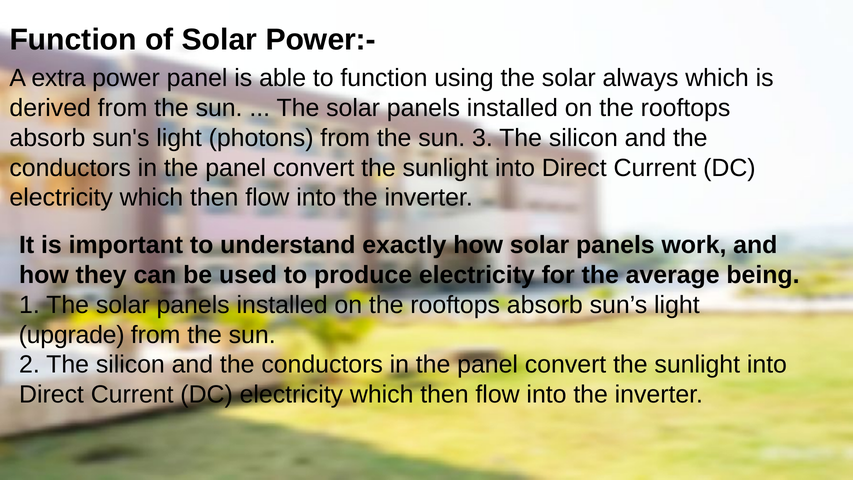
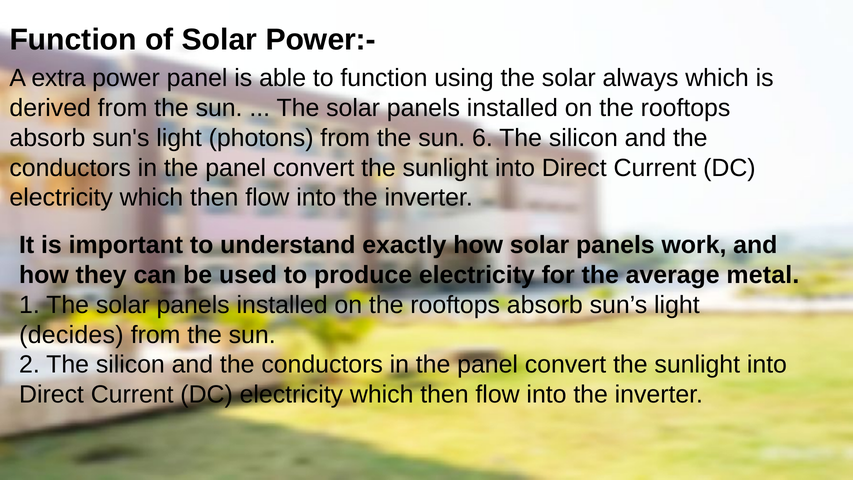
3: 3 -> 6 (482, 138)
being: being -> metal (763, 275)
upgrade: upgrade -> decides (71, 335)
